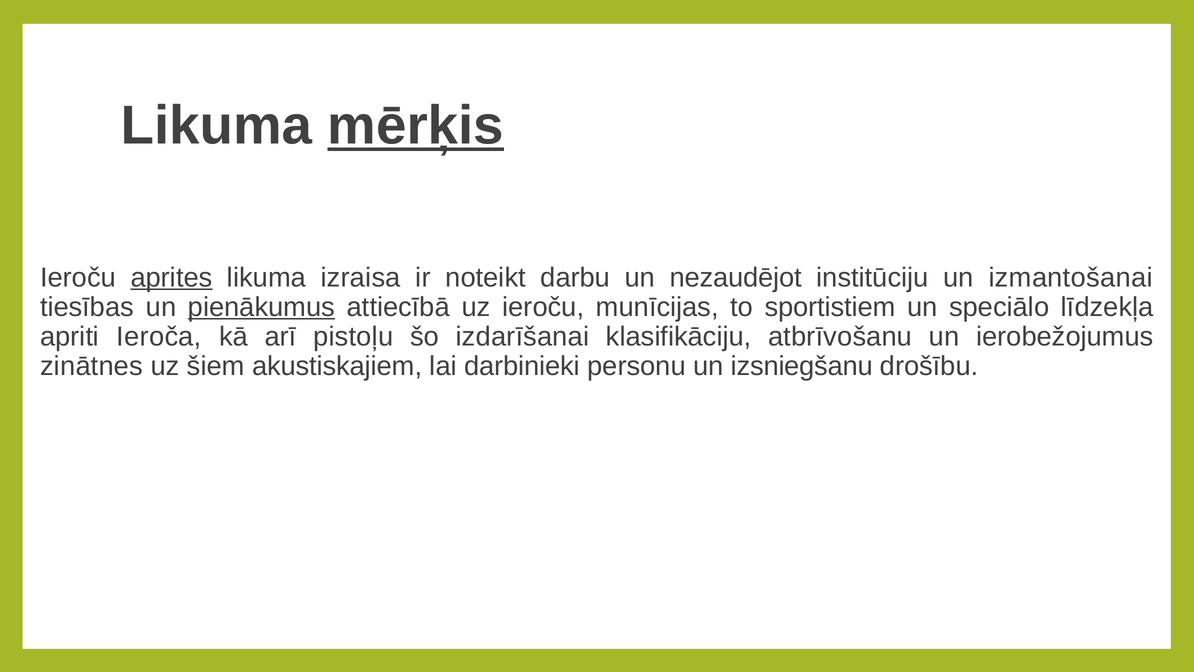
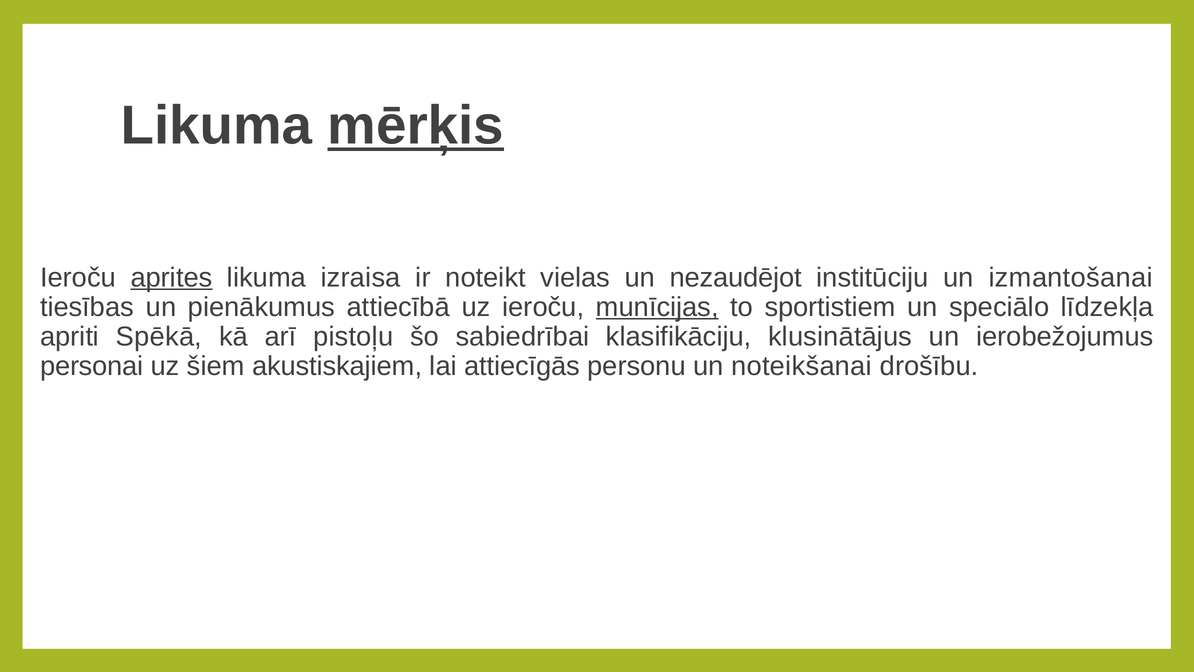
darbu: darbu -> vielas (575, 277)
pienākumus underline: present -> none (261, 307)
munīcijas underline: none -> present (657, 307)
Ieroča: Ieroča -> Spēkā (159, 336)
izdarīšanai: izdarīšanai -> sabiedrībai (523, 336)
atbrīvošanu: atbrīvošanu -> klusinātājus (840, 336)
zinātnes: zinātnes -> personai (92, 366)
darbinieki: darbinieki -> attiecīgās (522, 366)
izsniegšanu: izsniegšanu -> noteikšanai (802, 366)
